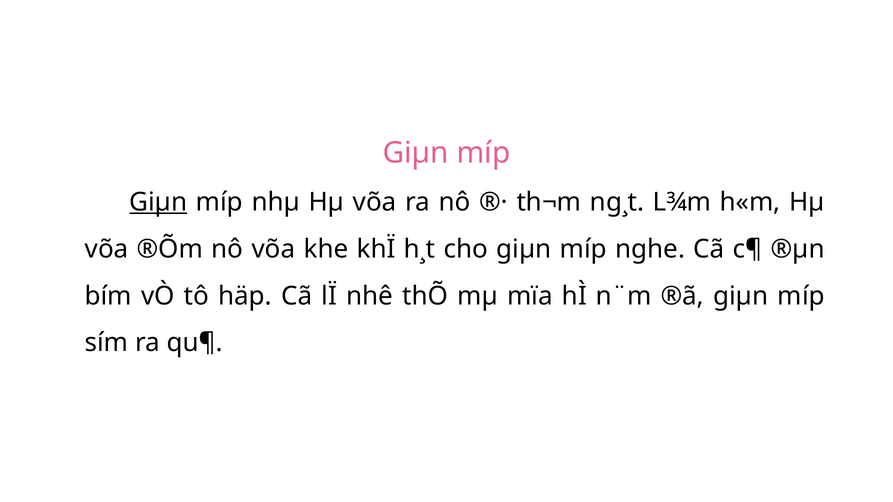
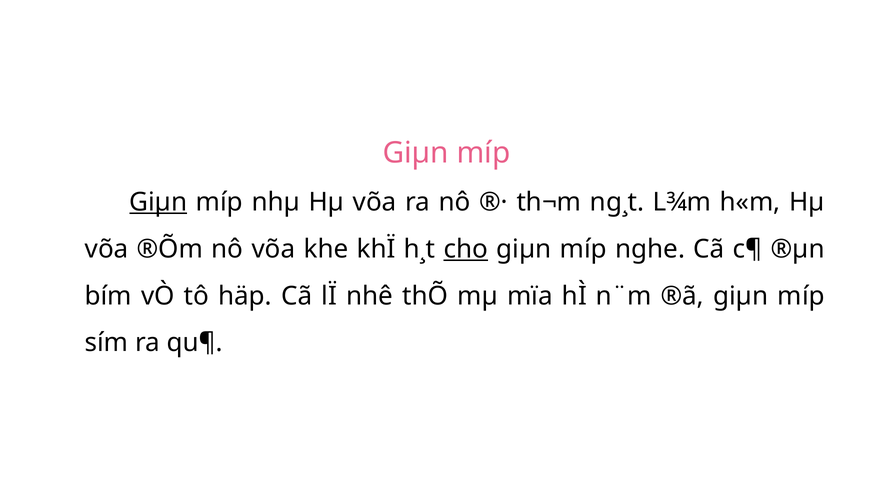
cho underline: none -> present (466, 249)
